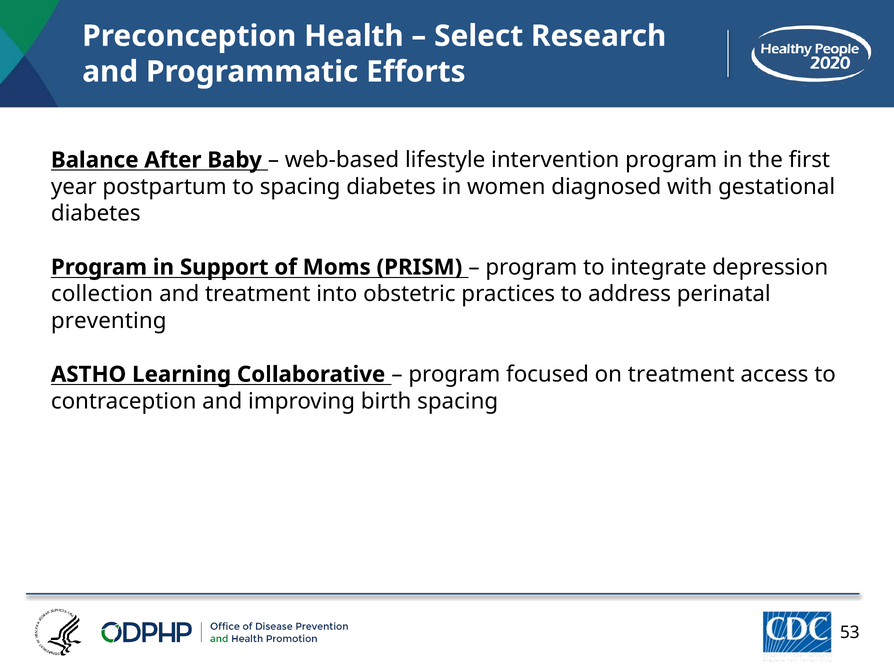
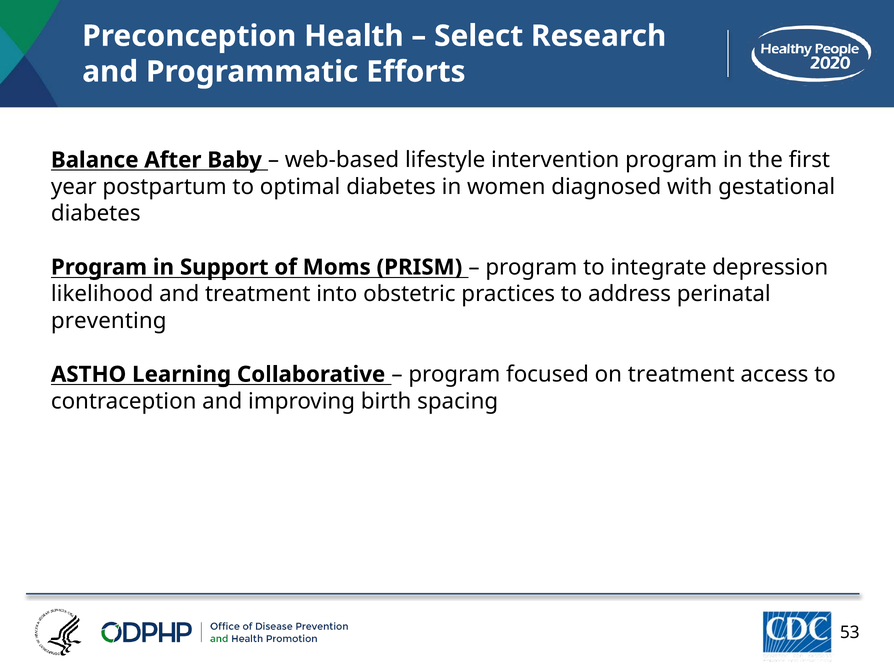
to spacing: spacing -> optimal (300, 187)
collection: collection -> likelihood (102, 294)
